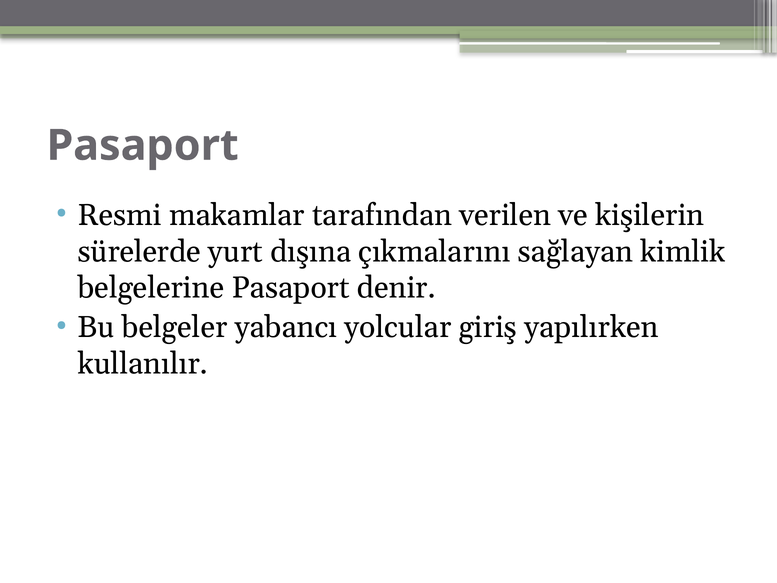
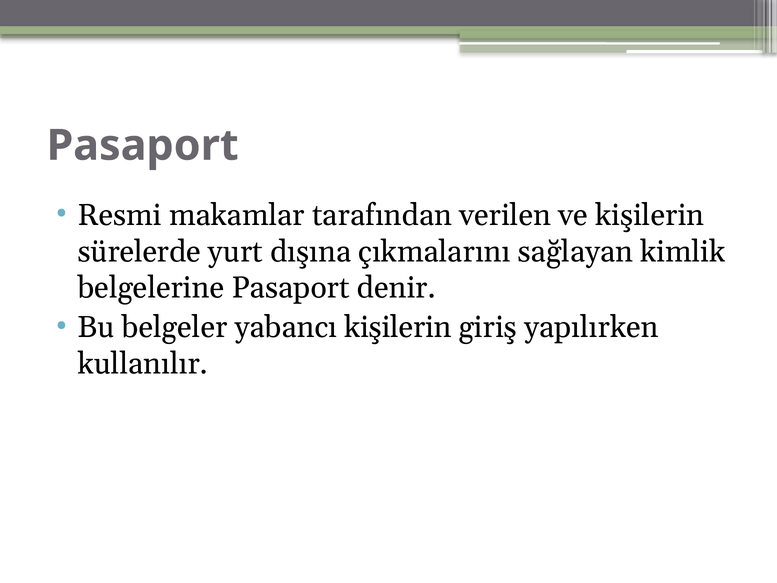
yabancı yolcular: yolcular -> kişilerin (398, 327)
